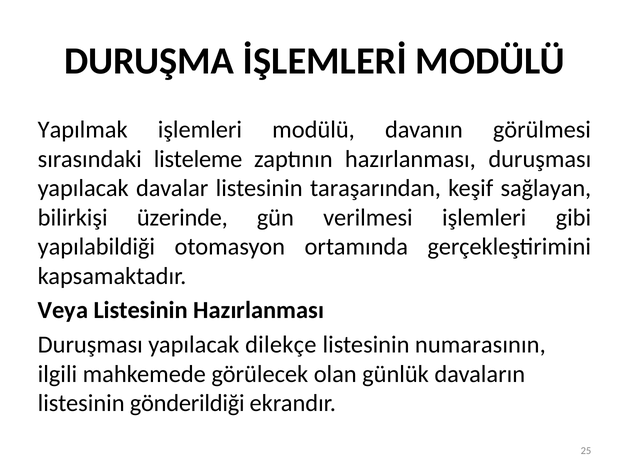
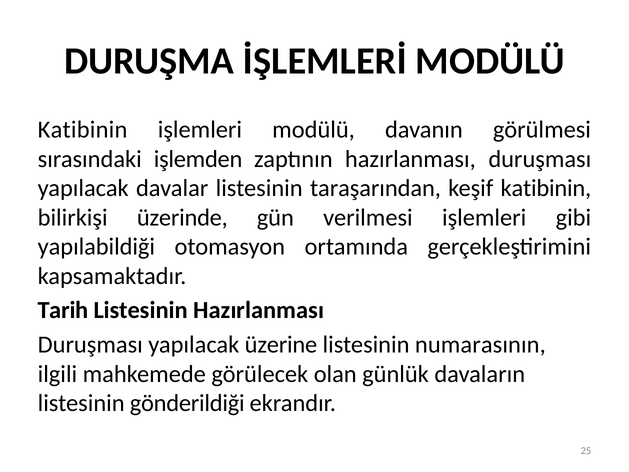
Yapılmak: Yapılmak -> Katibinin (83, 130)
listeleme: listeleme -> işlemden (198, 159)
keşif sağlayan: sağlayan -> katibinin (546, 188)
Veya: Veya -> Tarih (63, 310)
dilekçe: dilekçe -> üzerine (281, 344)
